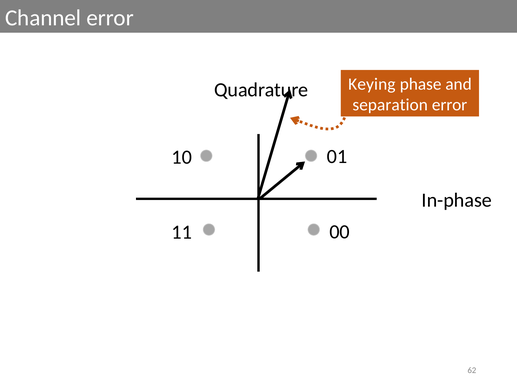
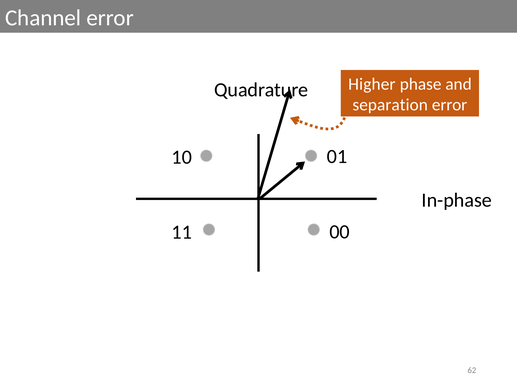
Keying: Keying -> Higher (372, 84)
